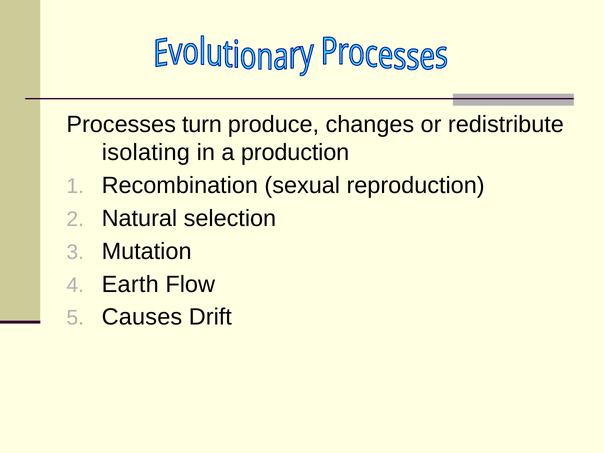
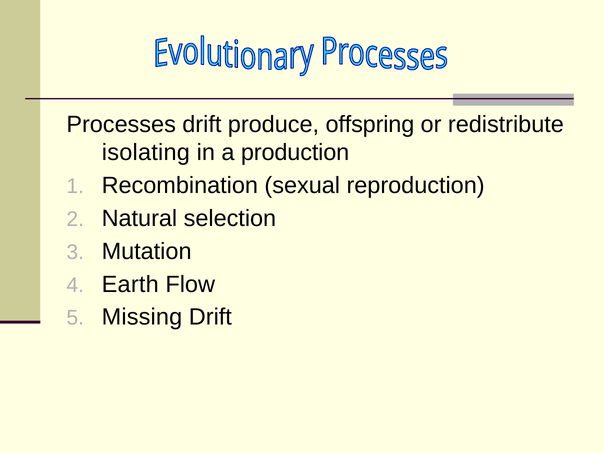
Processes turn: turn -> drift (202, 124)
changes: changes -> offspring (370, 124)
Causes: Causes -> Missing (142, 317)
